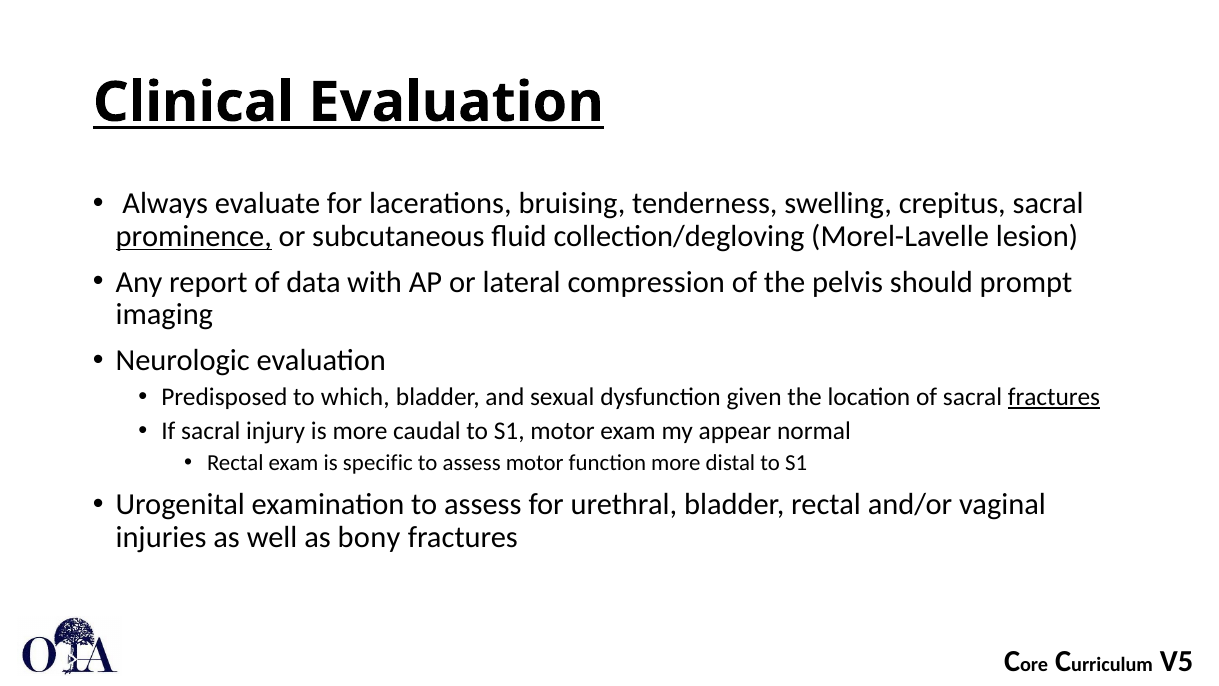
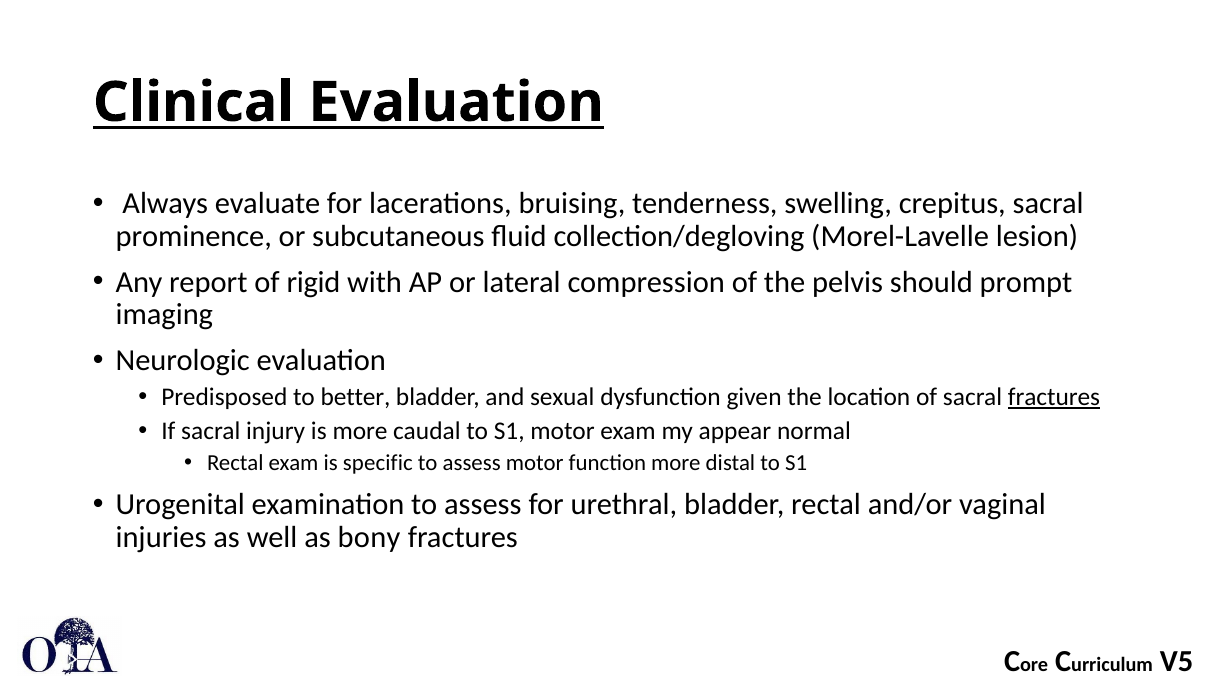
prominence underline: present -> none (194, 236)
data: data -> rigid (314, 282)
which: which -> better (355, 397)
